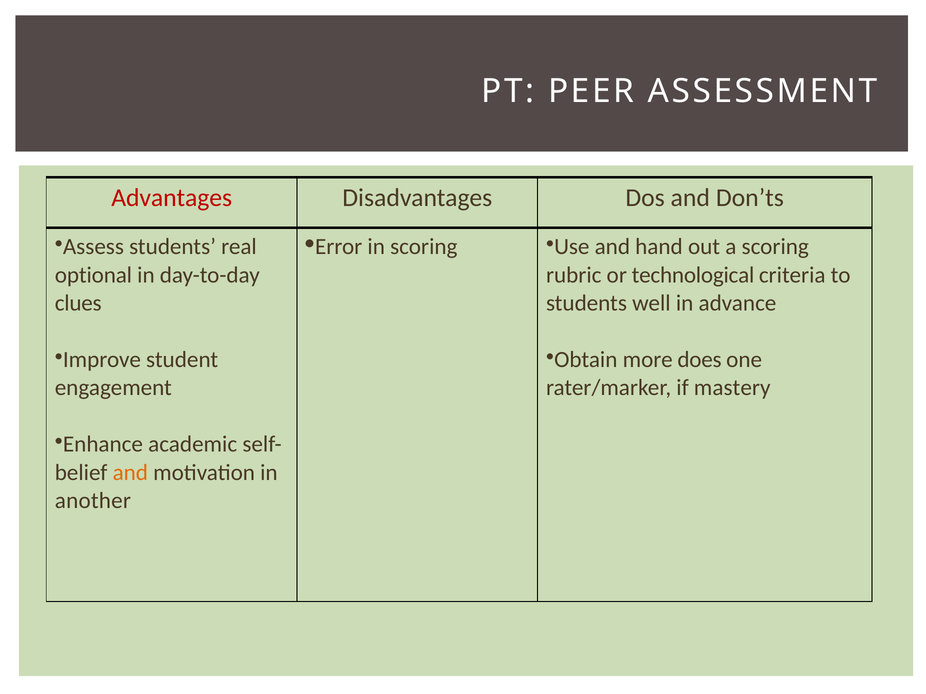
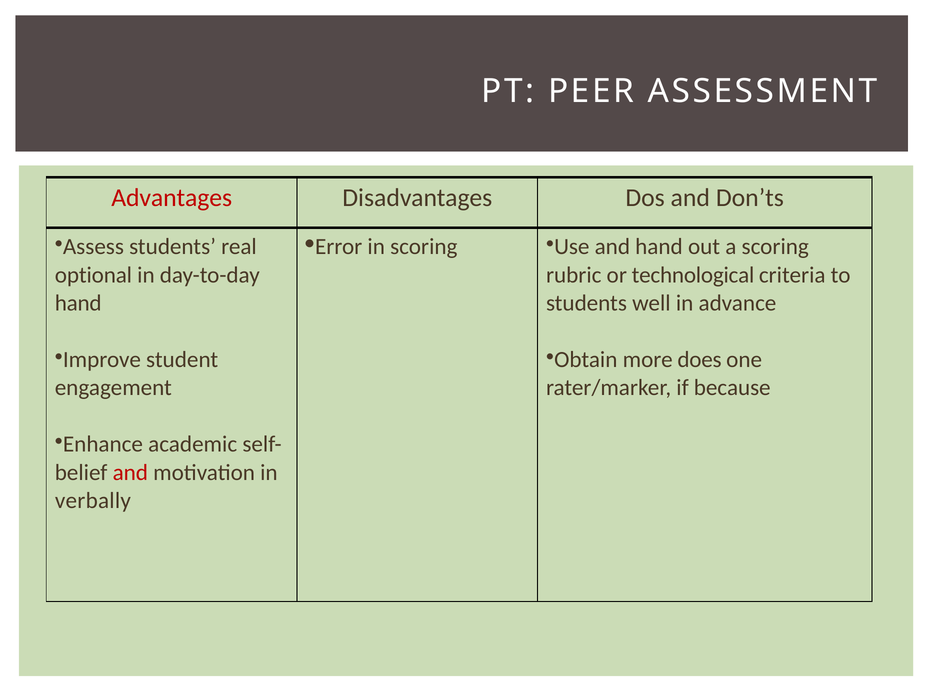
clues: clues -> hand (78, 303)
mastery: mastery -> because (732, 388)
and colour: orange -> red (130, 473)
another: another -> verbally (93, 501)
